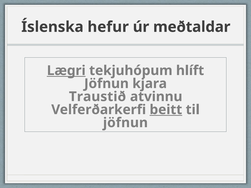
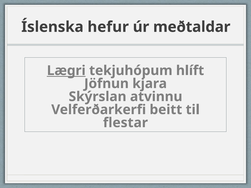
Traustið: Traustið -> Skýrslan (98, 97)
beitt underline: present -> none (166, 110)
jöfnun: jöfnun -> flestar (125, 123)
